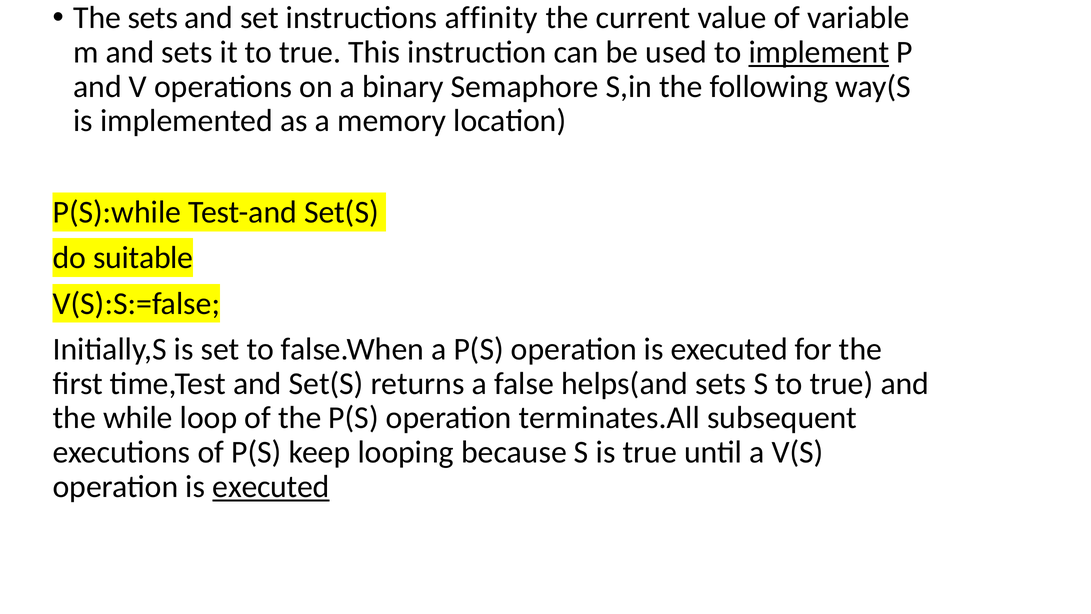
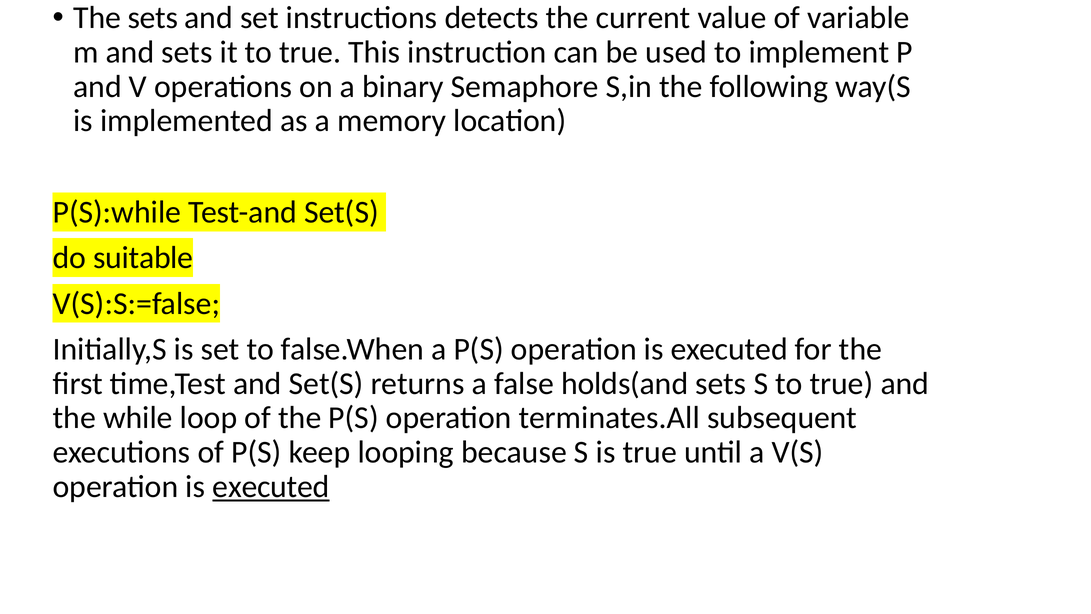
affinity: affinity -> detects (492, 18)
implement underline: present -> none (819, 52)
helps(and: helps(and -> holds(and (625, 383)
